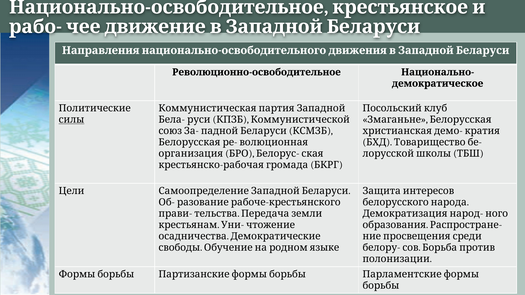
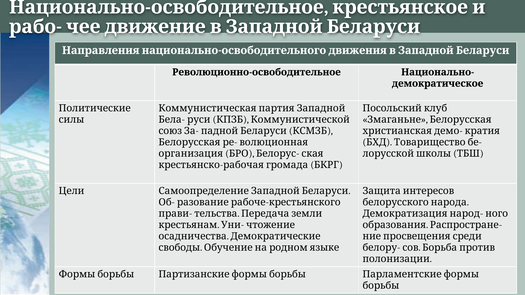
силы underline: present -> none (71, 120)
